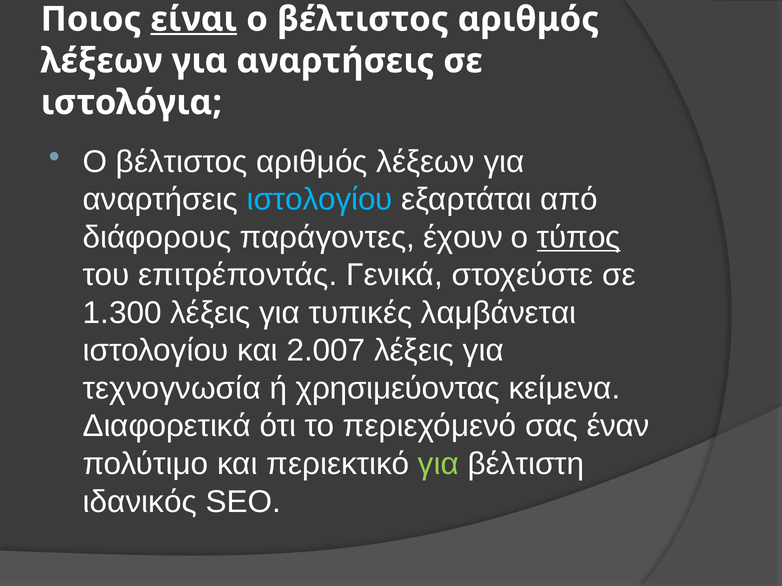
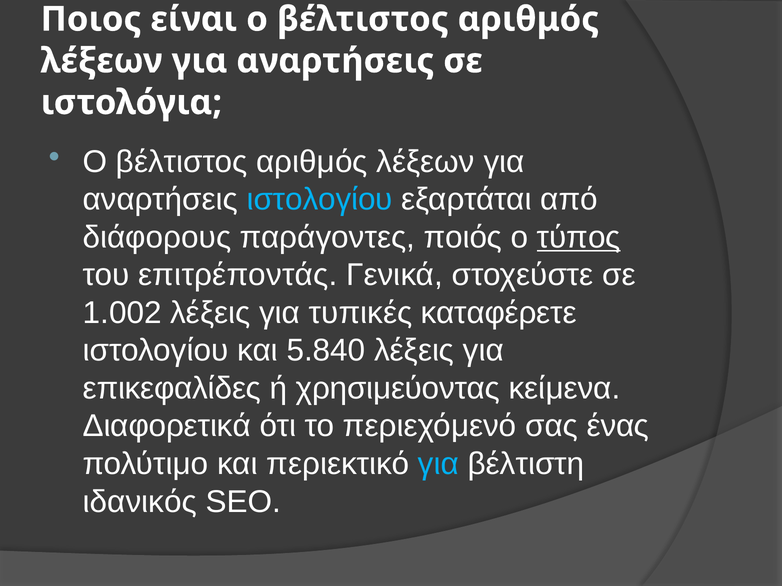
είναι underline: present -> none (194, 19)
έχουν: έχουν -> ποιός (463, 237)
1.300: 1.300 -> 1.002 (122, 313)
λαμβάνεται: λαμβάνεται -> καταφέρετε (499, 313)
2.007: 2.007 -> 5.840 (326, 351)
τεχνογνωσία: τεχνογνωσία -> επικεφαλίδες (172, 389)
έναν: έναν -> ένας (618, 426)
για colour: light green -> light blue (438, 464)
